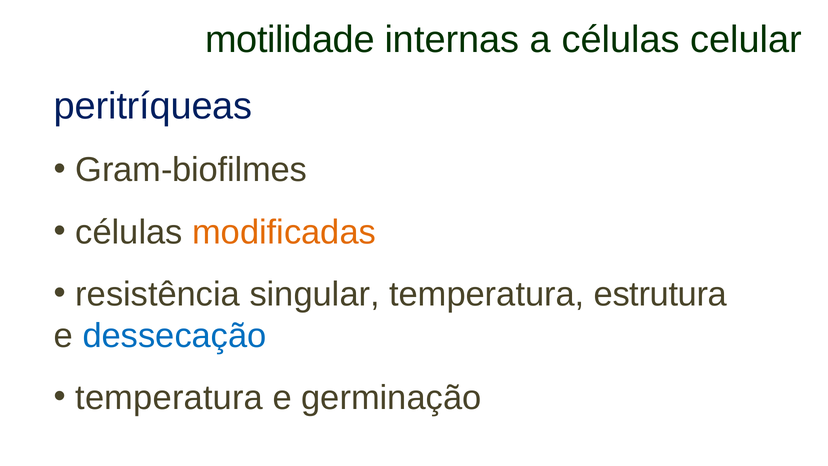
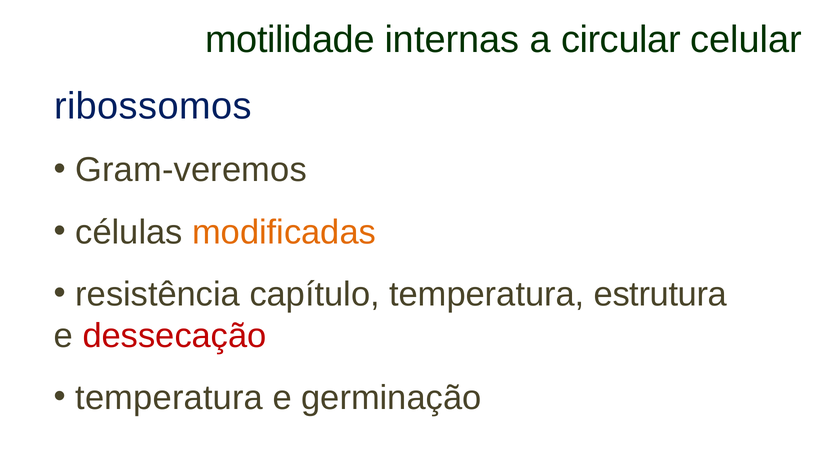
a células: células -> circular (621, 40)
peritríqueas: peritríqueas -> ribossomos (153, 106)
Gram-biofilmes: Gram-biofilmes -> Gram-veremos (191, 170)
singular: singular -> capítulo (315, 294)
dessecação colour: blue -> red (175, 336)
